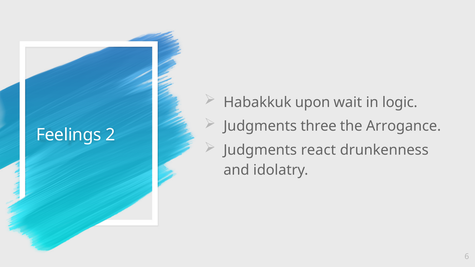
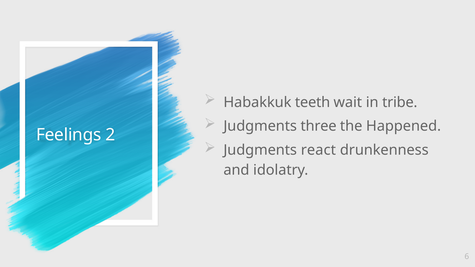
upon: upon -> teeth (313, 102)
logic: logic -> tribe (400, 102)
Arrogance: Arrogance -> Happened (404, 126)
